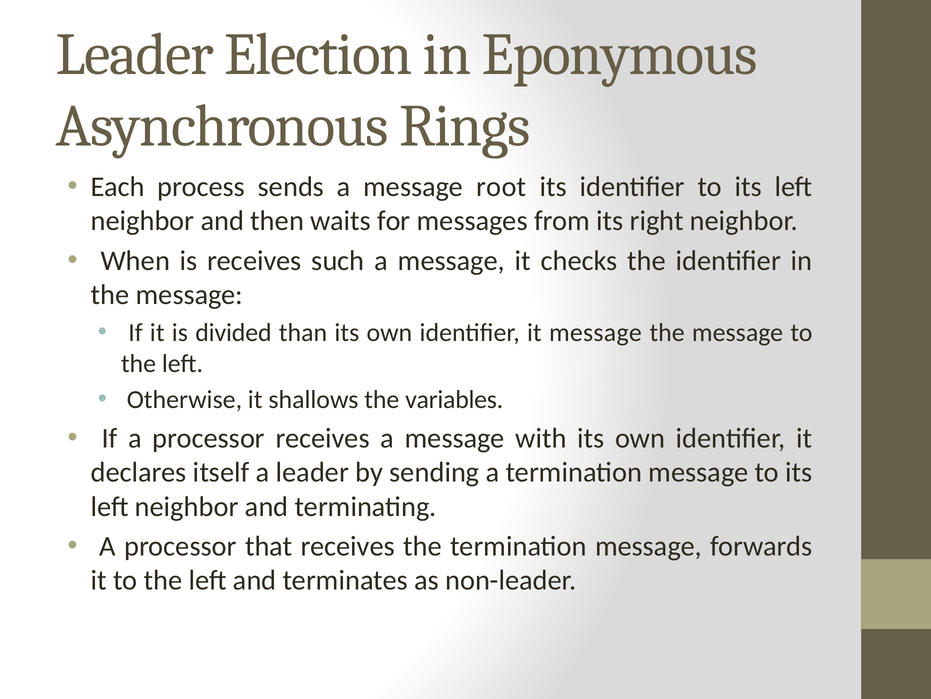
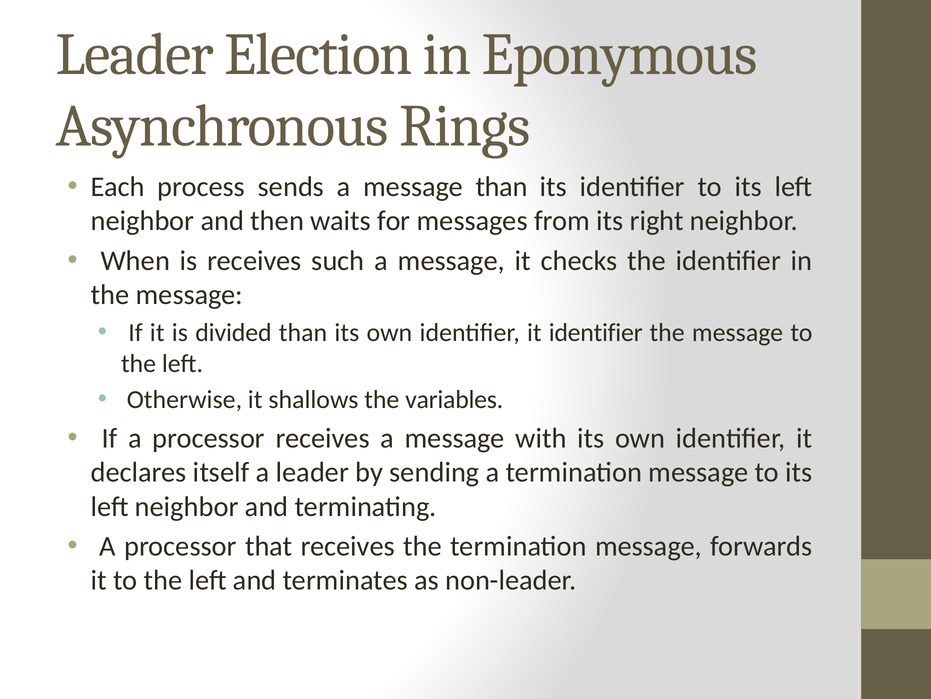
message root: root -> than (502, 187)
it message: message -> identifier (596, 332)
